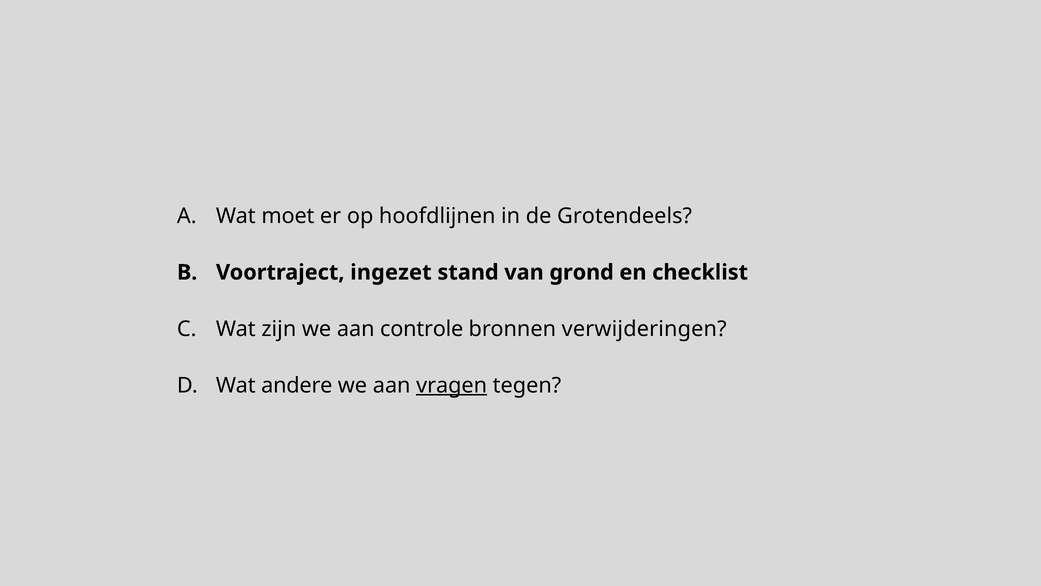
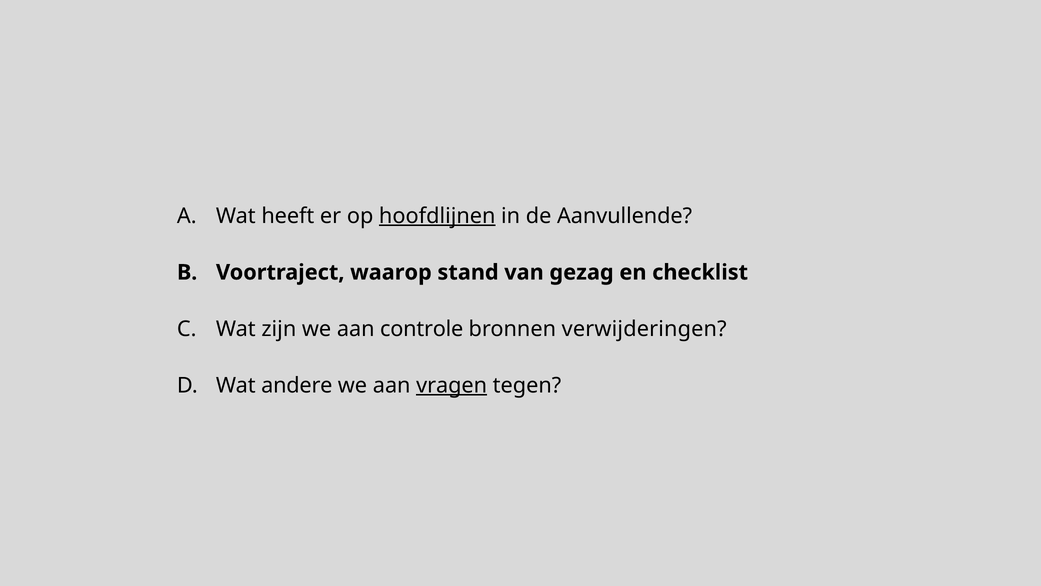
moet: moet -> heeft (288, 216)
hoofdlijnen underline: none -> present (437, 216)
Grotendeels: Grotendeels -> Aanvullende (625, 216)
ingezet: ingezet -> waarop (391, 272)
grond: grond -> gezag (582, 272)
